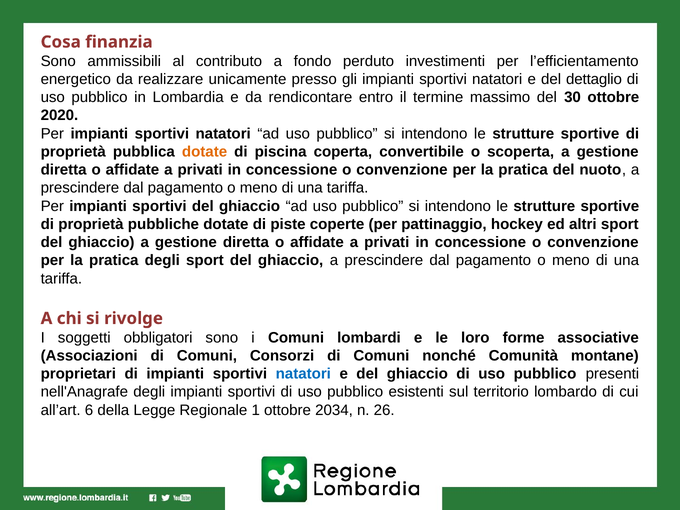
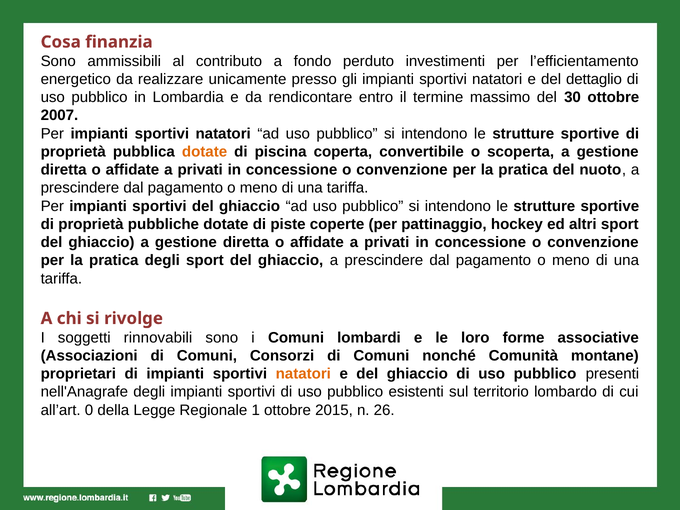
2020: 2020 -> 2007 (59, 115)
obbligatori: obbligatori -> rinnovabili (158, 338)
natatori colour: blue -> orange (303, 374)
6: 6 -> 0 (89, 410)
2034: 2034 -> 2015 (334, 410)
